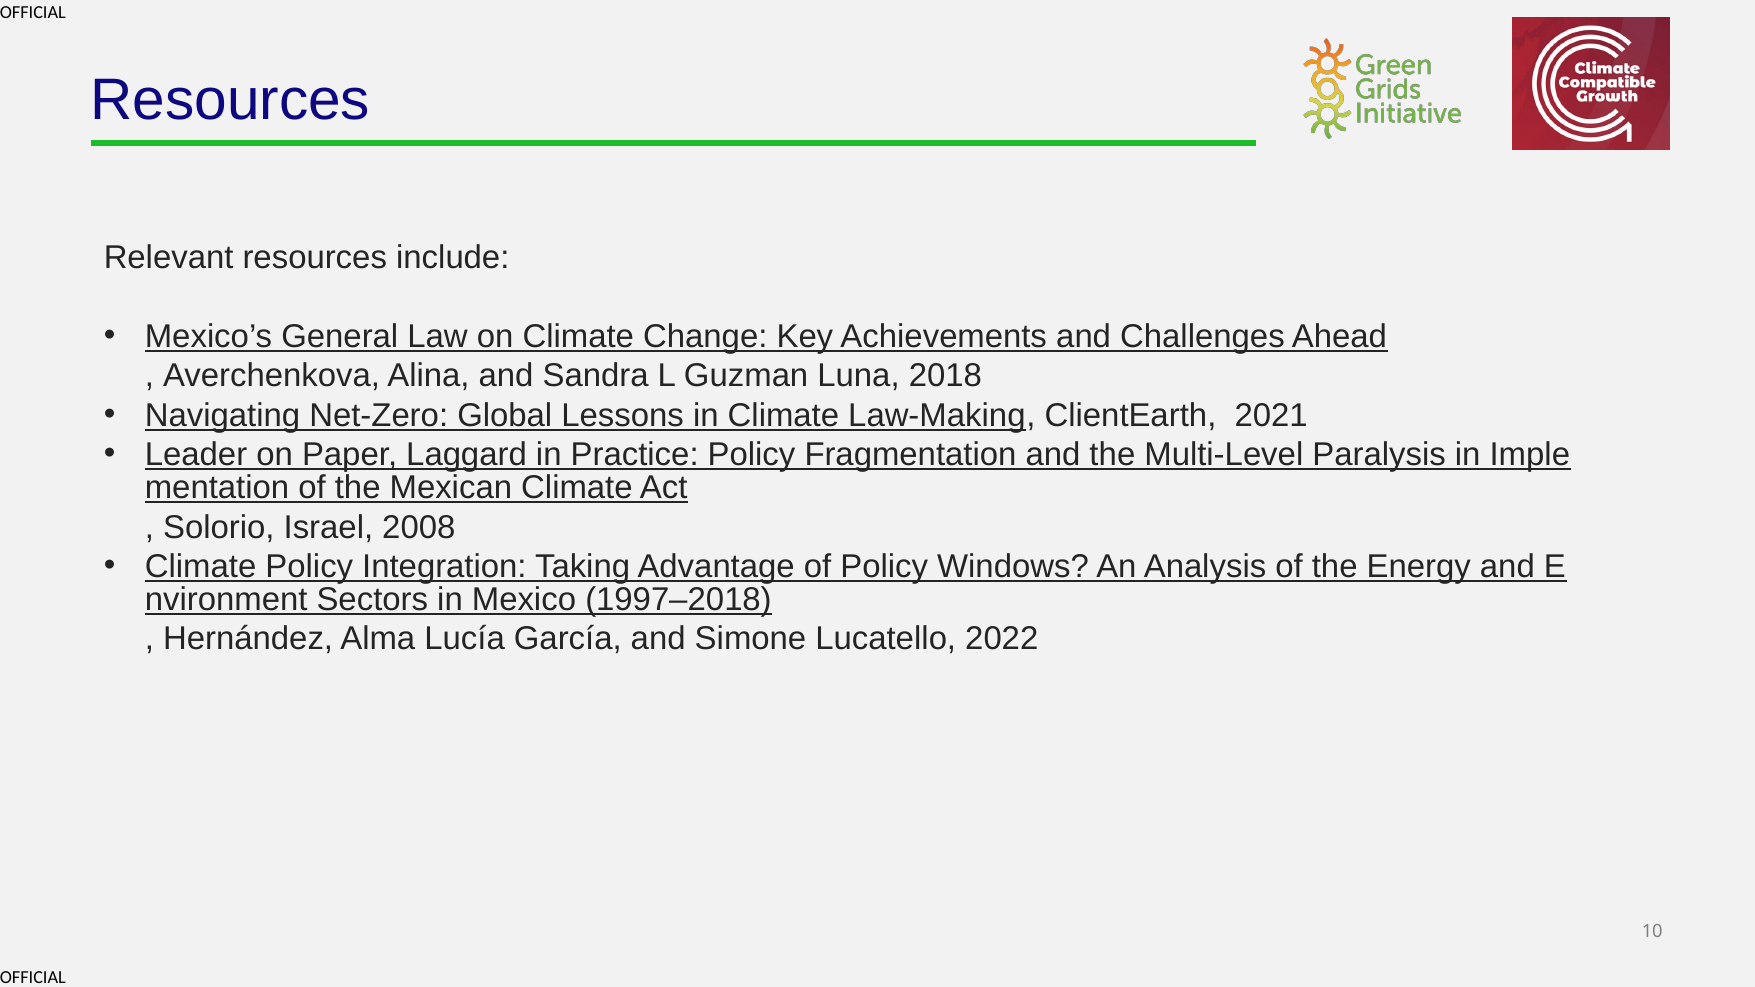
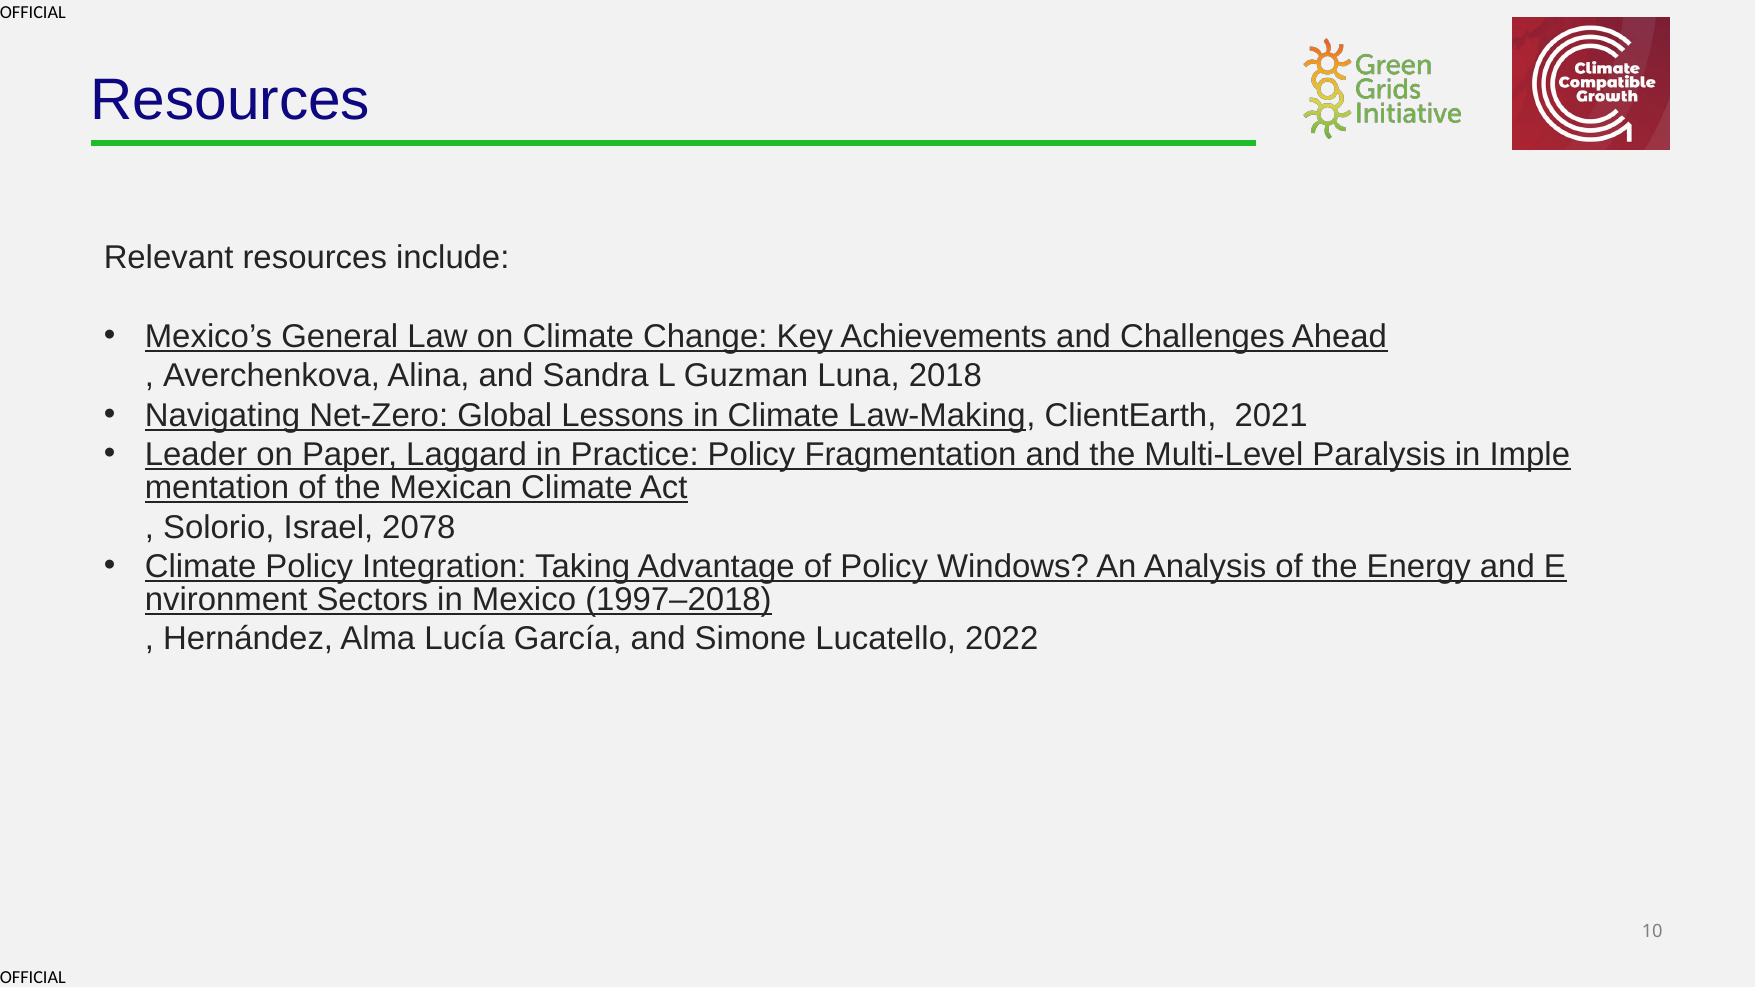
2008: 2008 -> 2078 (419, 527)
